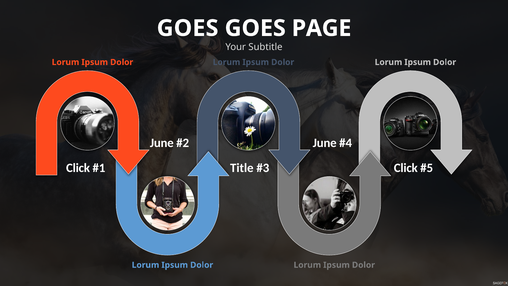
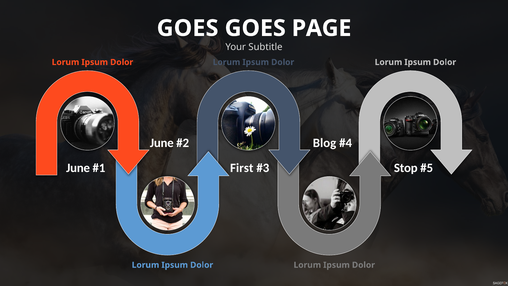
June: June -> Blog (325, 143)
Click: Click -> June (78, 168)
Title: Title -> First (242, 168)
Click: Click -> Stop (406, 168)
